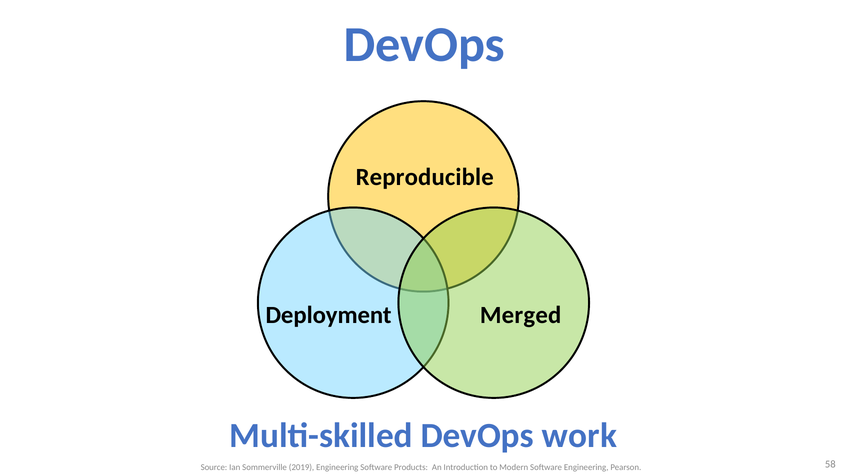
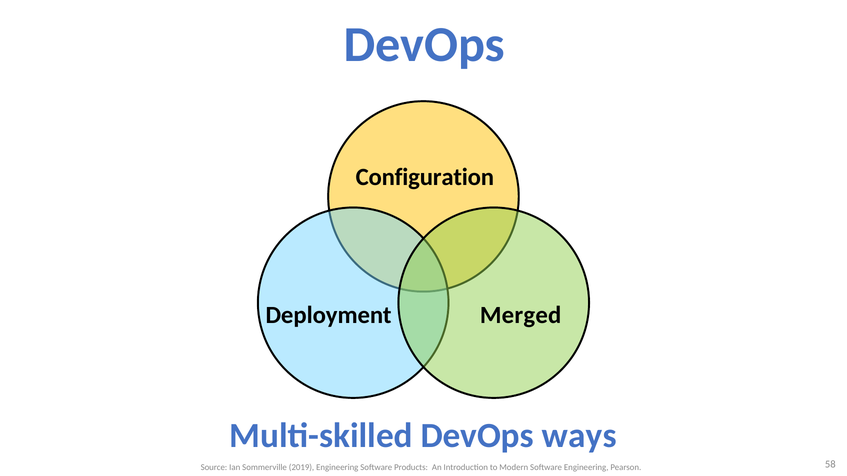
Reproducible: Reproducible -> Configuration (425, 177)
work: work -> ways (579, 436)
